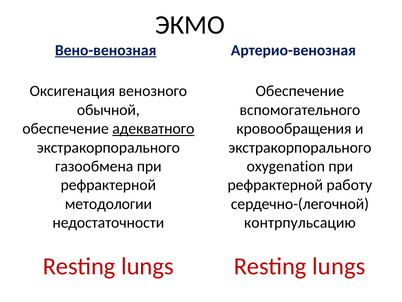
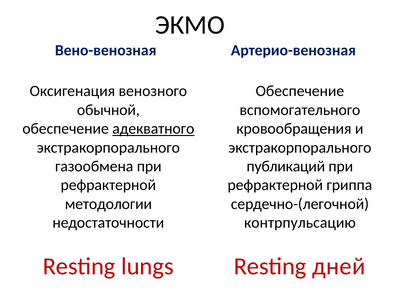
Вено-венозная underline: present -> none (106, 50)
oxygenation: oxygenation -> публикаций (286, 166)
работу: работу -> гриппа (349, 185)
lungs: lungs -> дней (339, 266)
